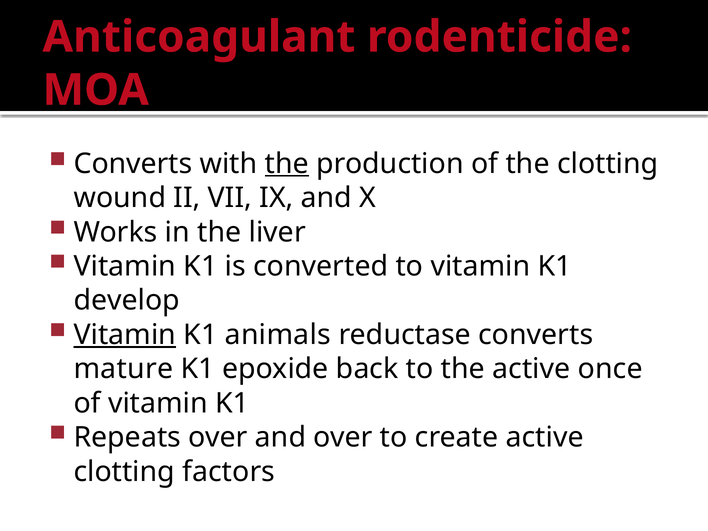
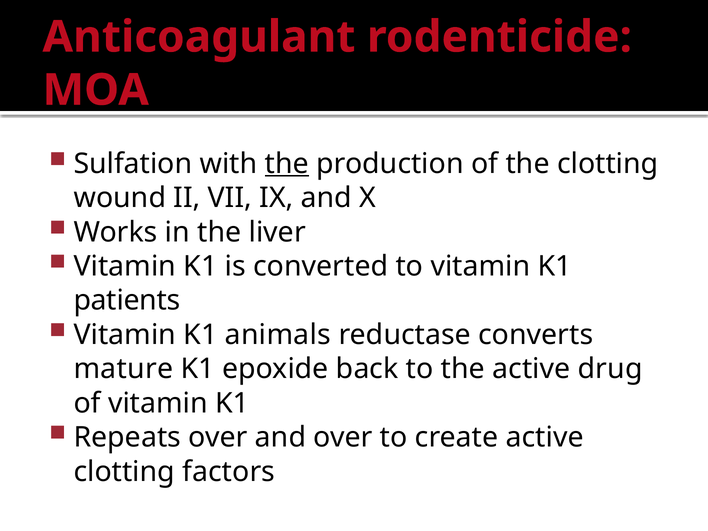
Converts: Converts -> Sulfation (133, 164)
develop: develop -> patients (127, 301)
Vitamin underline: present -> none (125, 335)
once: once -> drug (610, 369)
